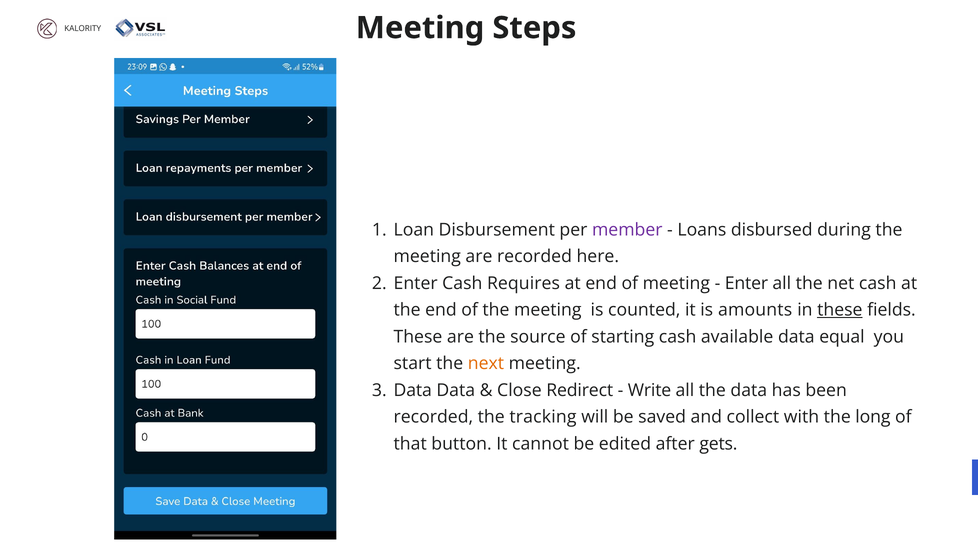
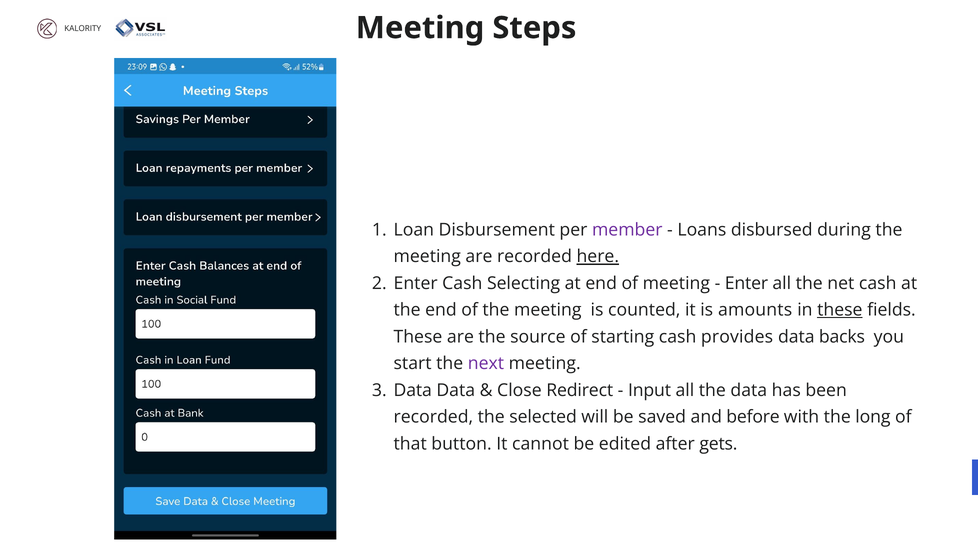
here underline: none -> present (598, 257)
Requires: Requires -> Selecting (524, 283)
available: available -> provides (737, 337)
equal: equal -> backs (842, 337)
next colour: orange -> purple (486, 364)
Write: Write -> Input (650, 390)
tracking: tracking -> selected (543, 417)
collect: collect -> before (753, 417)
